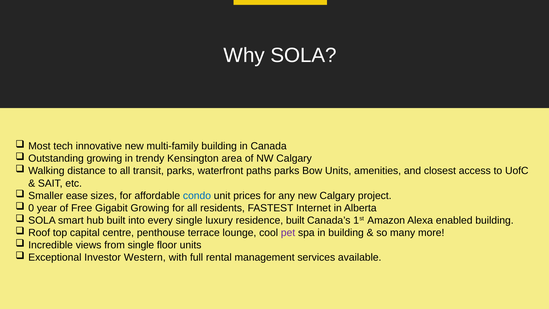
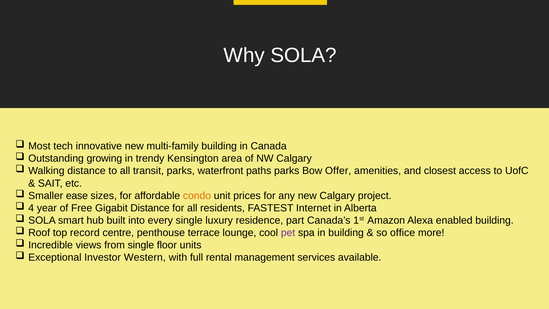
Bow Units: Units -> Offer (338, 171)
condo colour: blue -> orange (197, 196)
0: 0 -> 4 (31, 208)
Gigabit Growing: Growing -> Distance (150, 208)
residence built: built -> part (295, 220)
capital: capital -> record (85, 233)
many: many -> office (403, 233)
